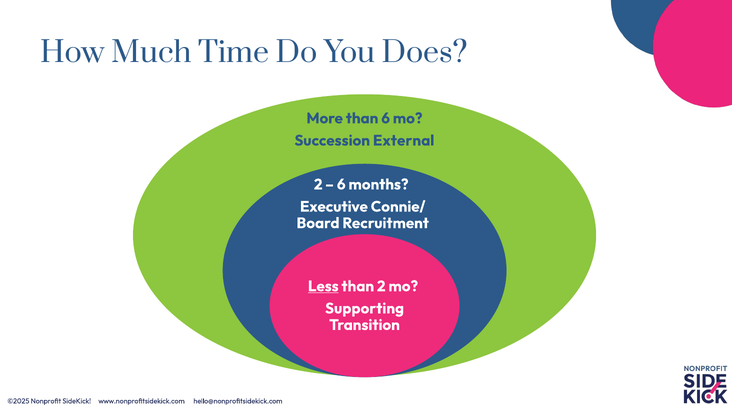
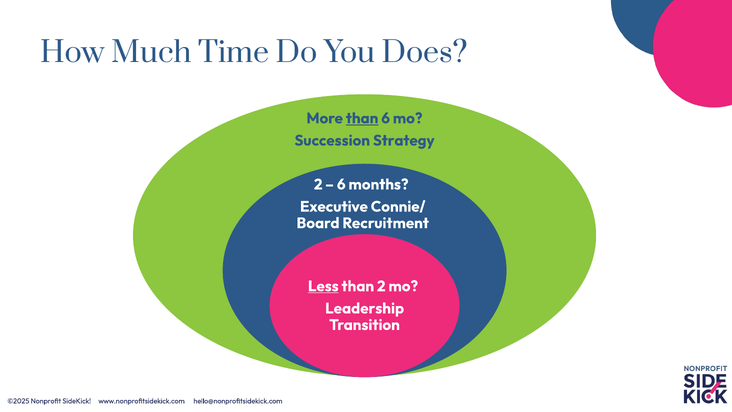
than underline: none -> present (362, 118)
External: External -> Strategy (404, 140)
Supporting: Supporting -> Leadership (365, 308)
